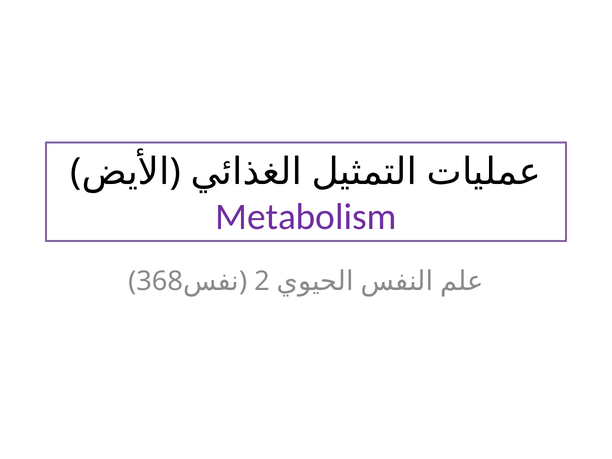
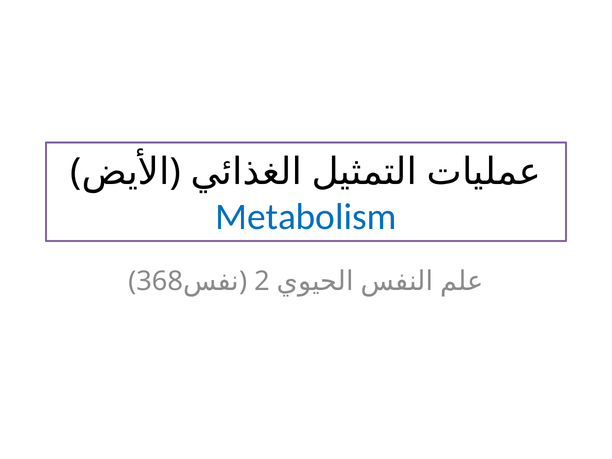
Metabolism colour: purple -> blue (306, 217)
